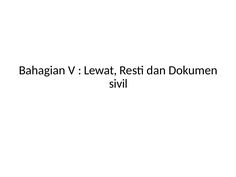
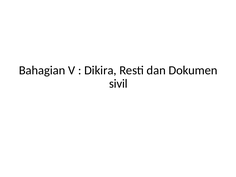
Lewat: Lewat -> Dikira (100, 70)
